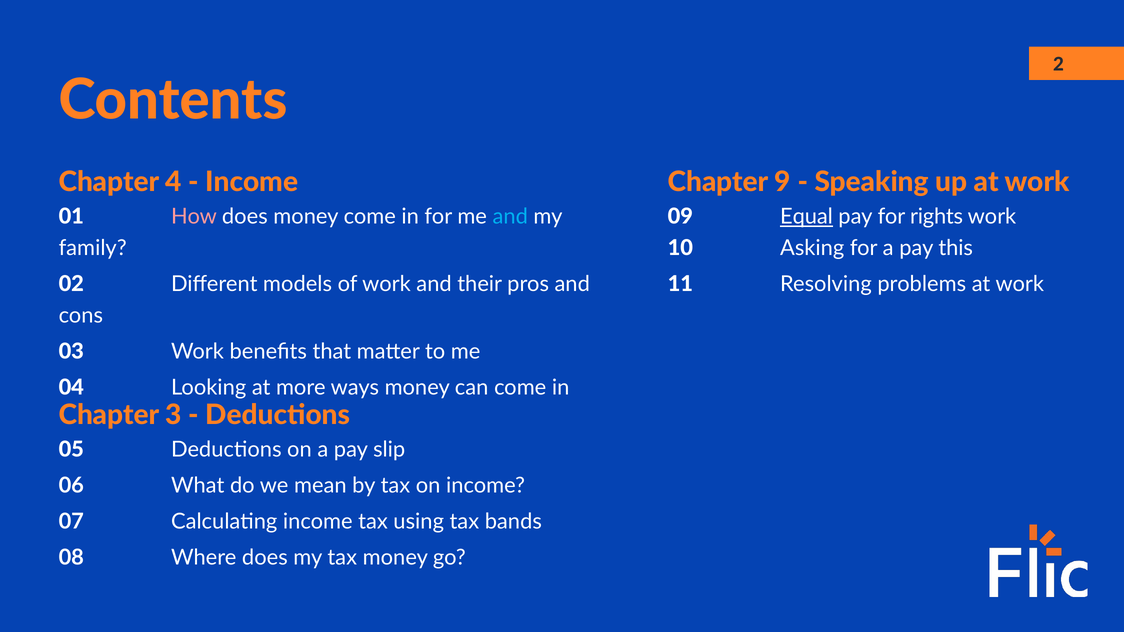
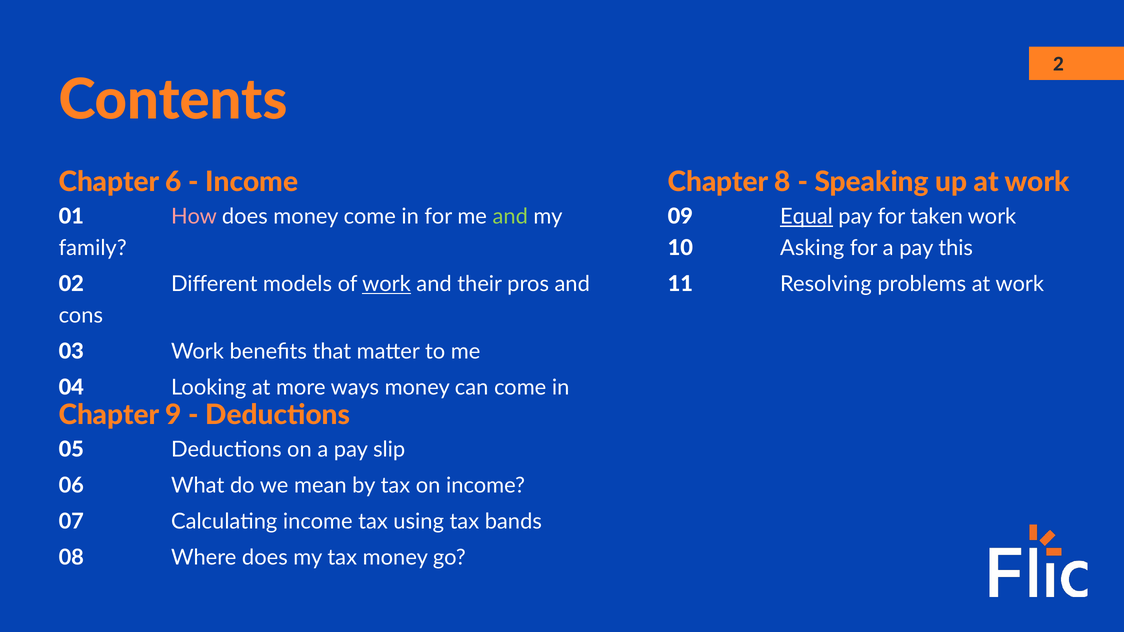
4: 4 -> 6 (174, 182)
9: 9 -> 8 (783, 182)
and colour: light blue -> light green (510, 217)
rights: rights -> taken (937, 217)
work underline: none -> present (386, 284)
3: 3 -> 9 (174, 415)
